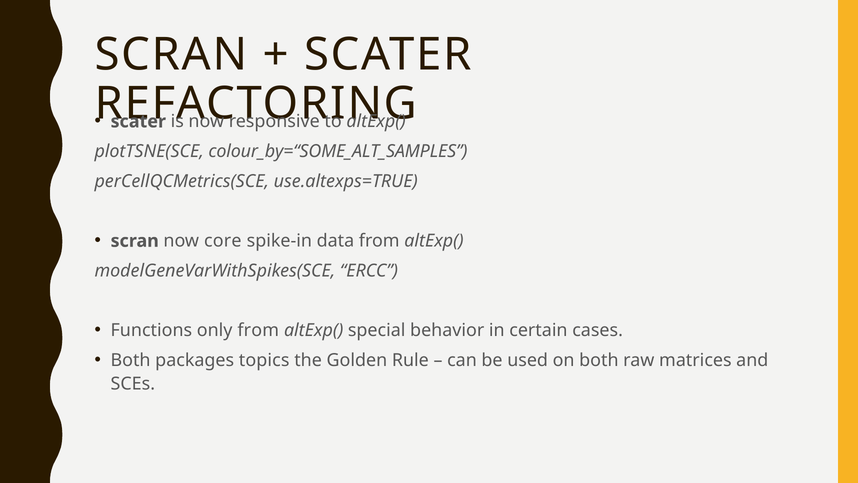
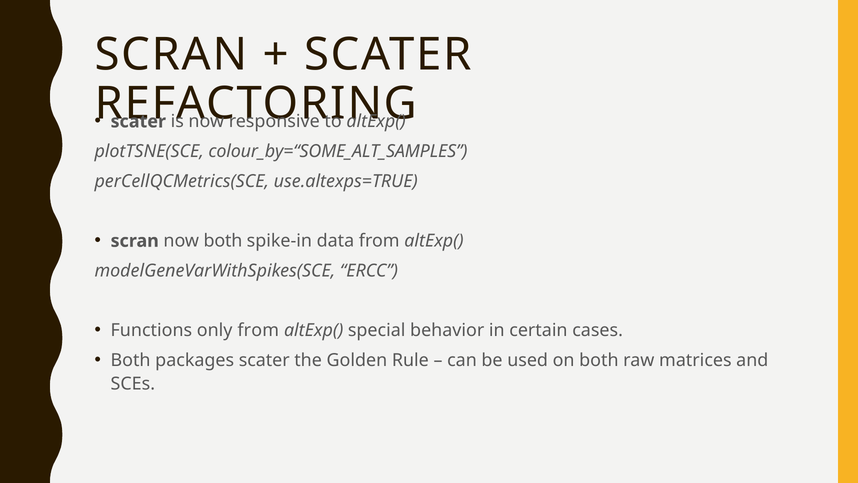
now core: core -> both (223, 241)
packages topics: topics -> scater (264, 360)
